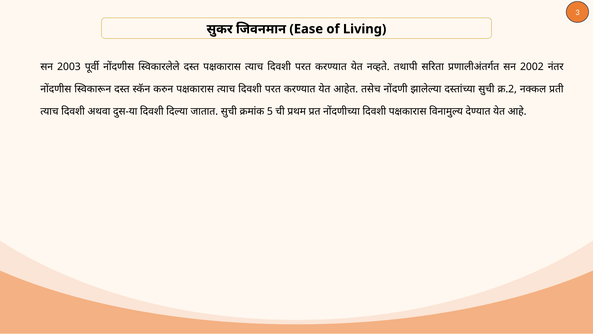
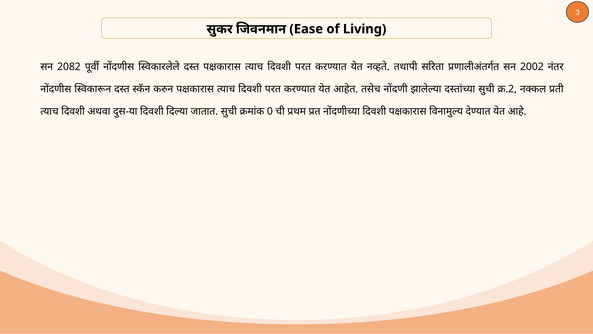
2003: 2003 -> 2082 (69, 67)
5: 5 -> 0 (270, 111)
